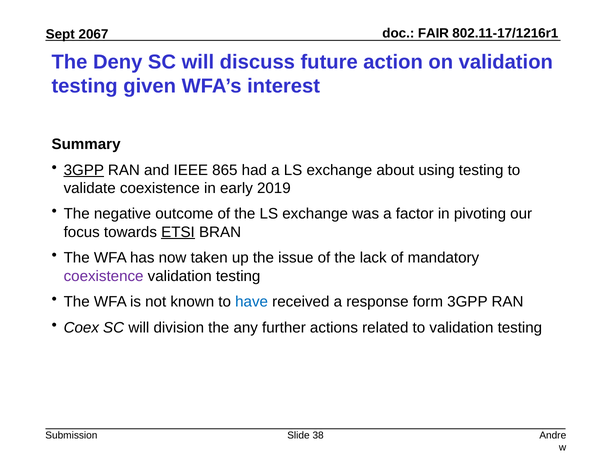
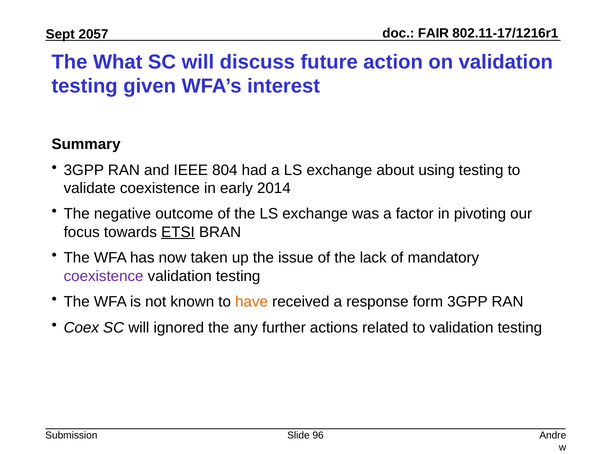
2067: 2067 -> 2057 (93, 34)
Deny: Deny -> What (118, 62)
3GPP underline: present -> none (84, 170)
865: 865 -> 804 (225, 170)
2019: 2019 -> 2014 (274, 188)
have colour: blue -> orange (252, 302)
division: division -> ignored (179, 328)
38: 38 -> 96 (318, 436)
